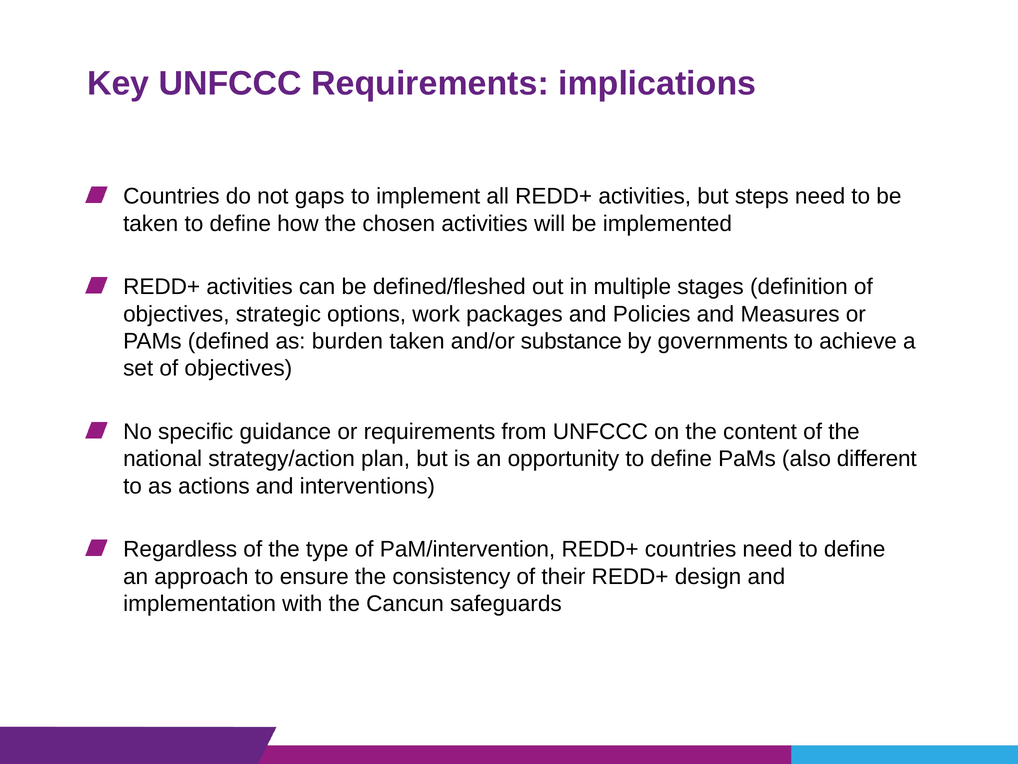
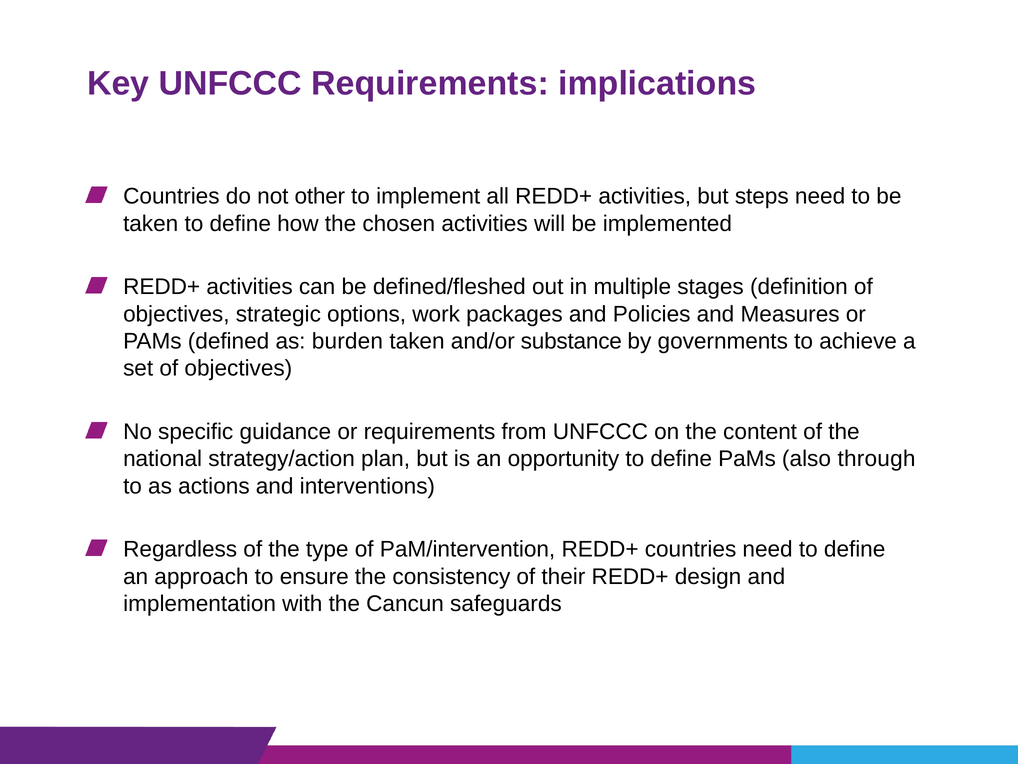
gaps: gaps -> other (320, 196)
different: different -> through (877, 459)
